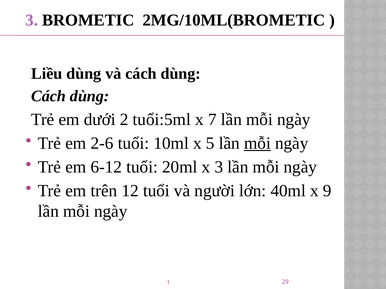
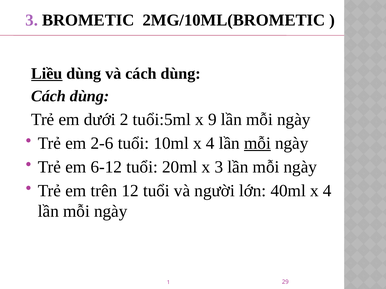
Liều underline: none -> present (47, 74)
7: 7 -> 9 (212, 120)
10ml x 5: 5 -> 4 (210, 143)
40ml x 9: 9 -> 4 (327, 191)
